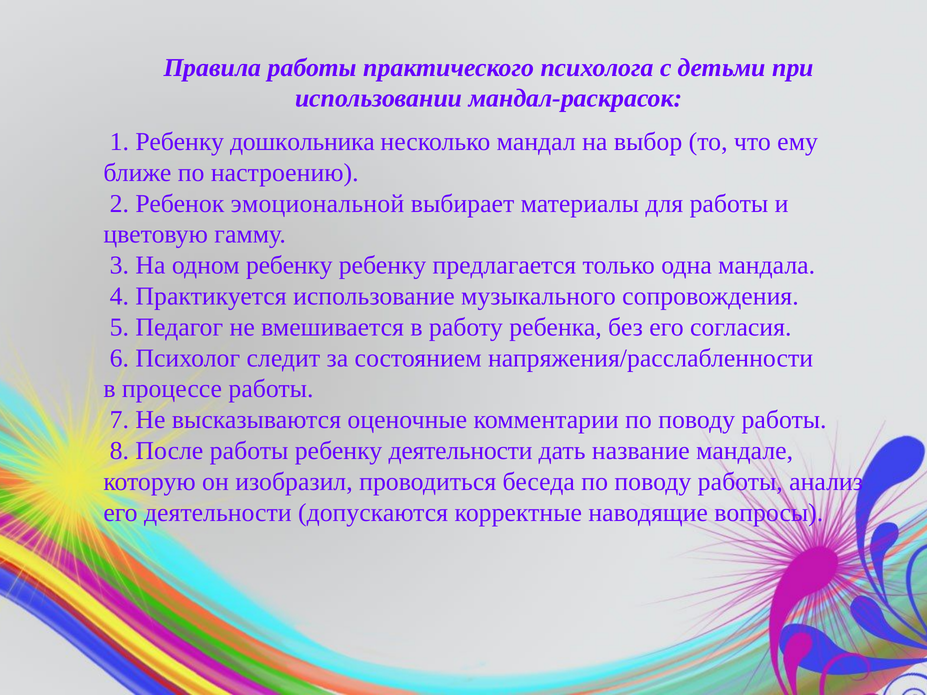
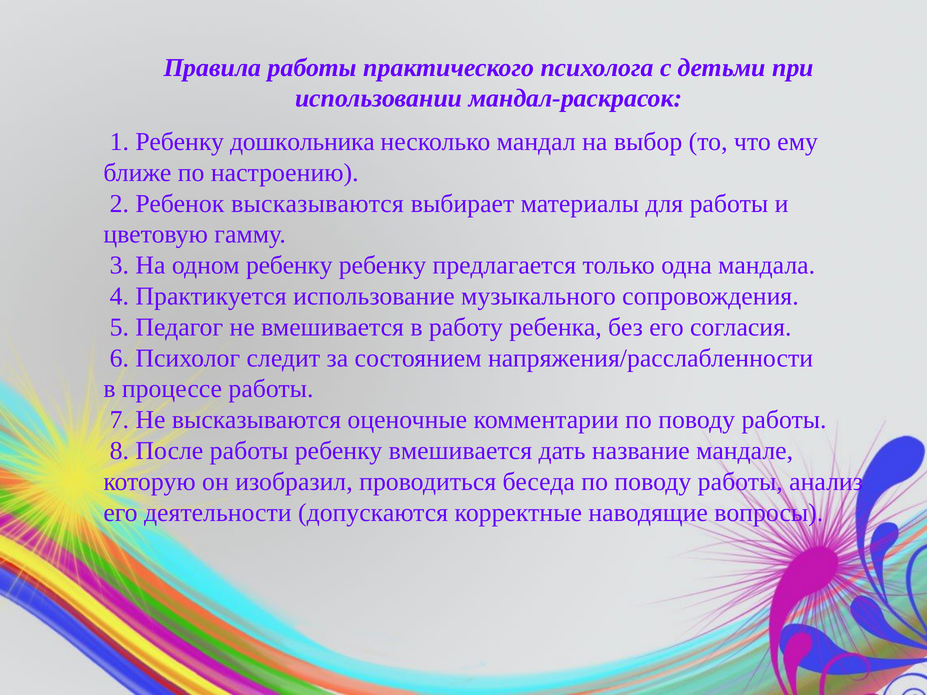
Ребенок эмоциональной: эмоциональной -> высказываются (317, 204)
ребенку деятельности: деятельности -> вмешивается (460, 451)
